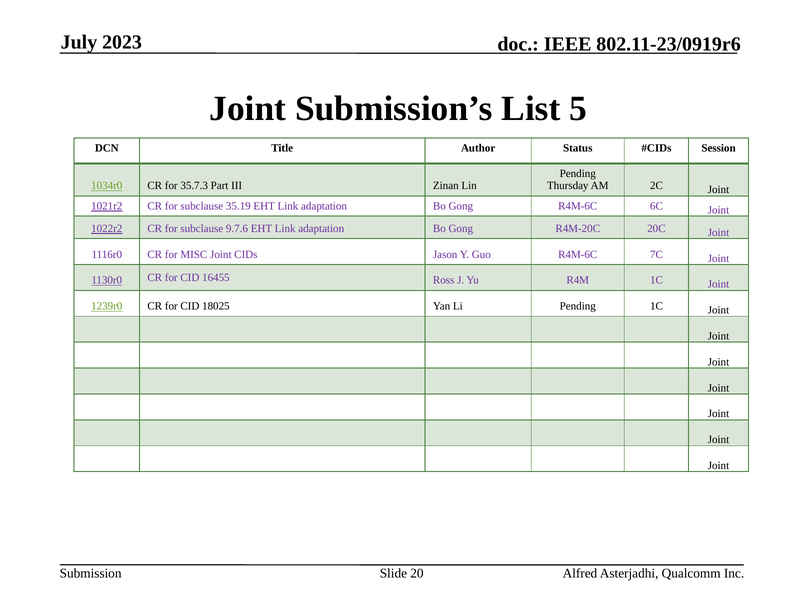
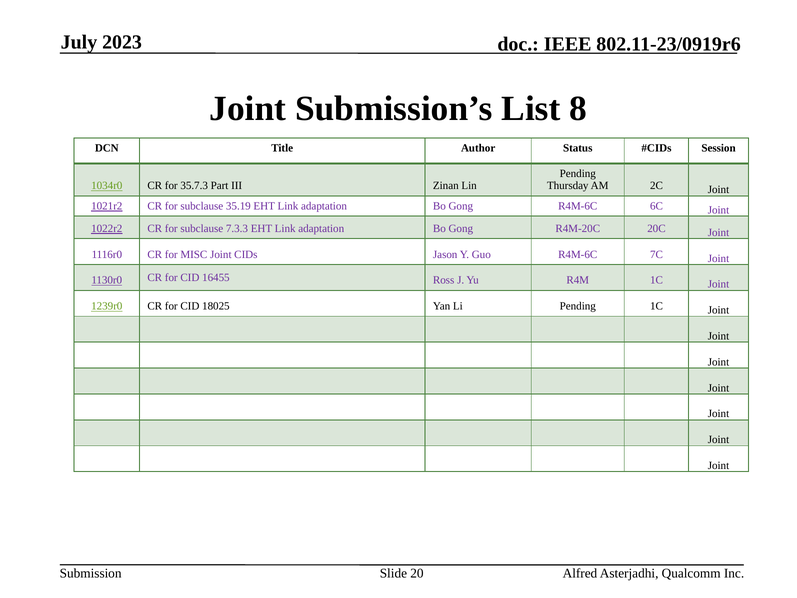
5: 5 -> 8 (578, 109)
9.7.6: 9.7.6 -> 7.3.3 (237, 228)
